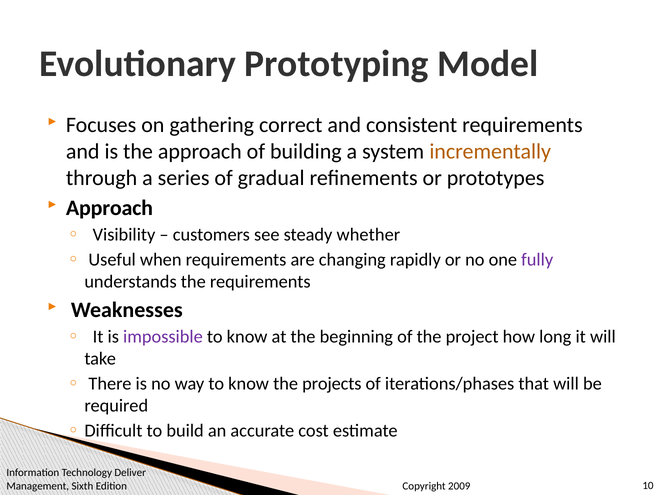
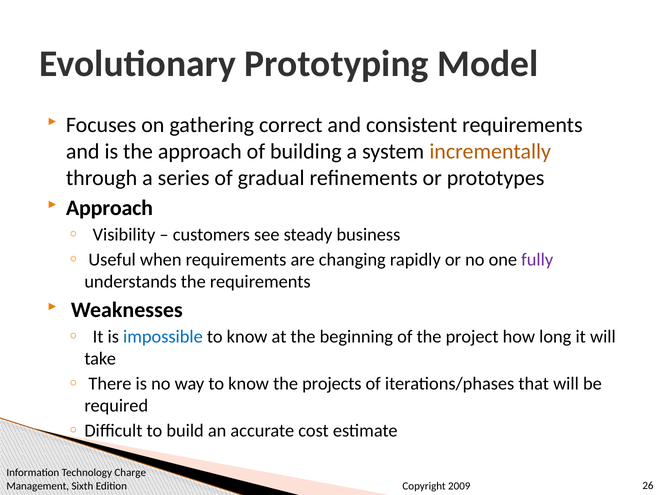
whether: whether -> business (368, 235)
impossible colour: purple -> blue (163, 337)
Deliver: Deliver -> Charge (130, 473)
10: 10 -> 26 (648, 486)
